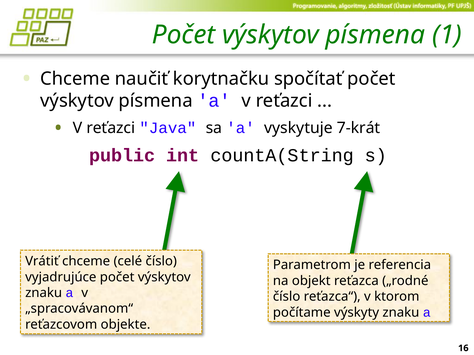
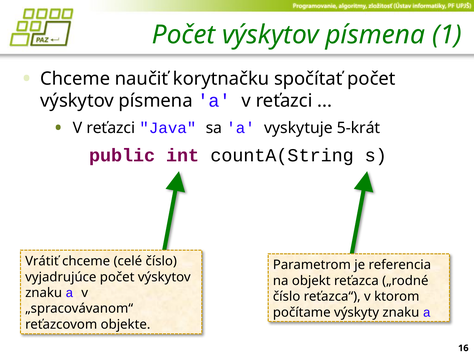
7-krát: 7-krát -> 5-krát (359, 128)
